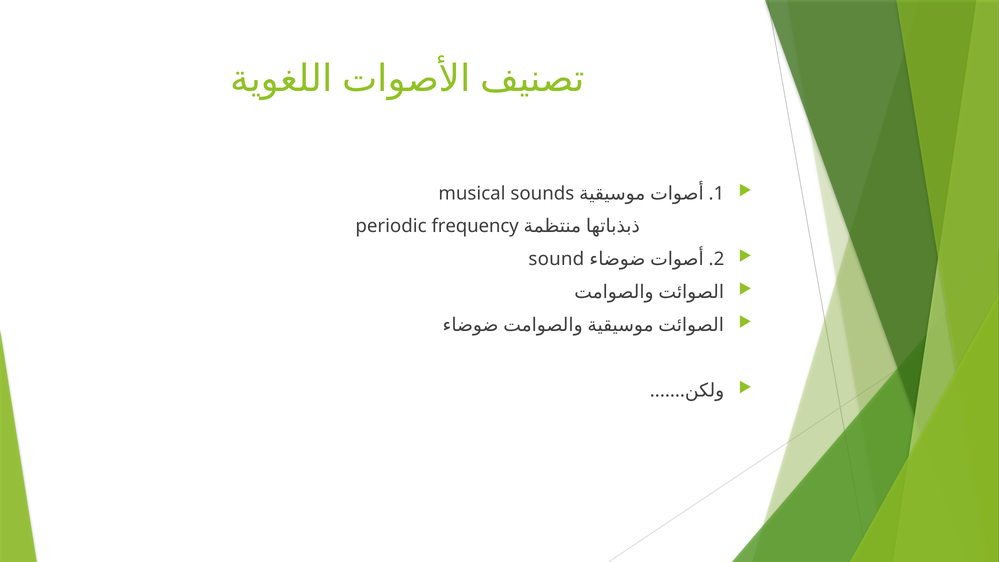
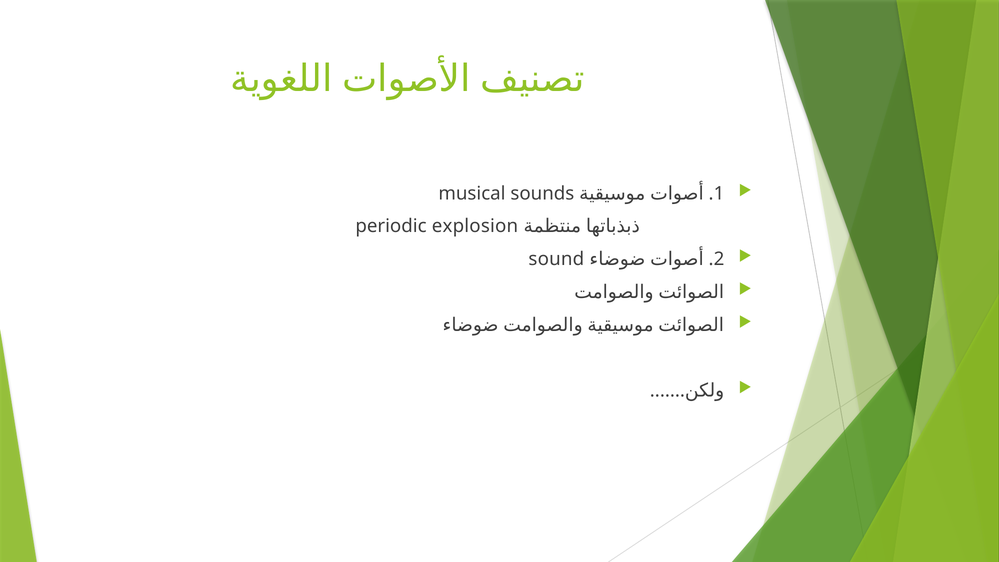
frequency: frequency -> explosion (475, 226)
